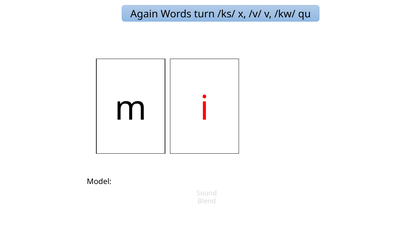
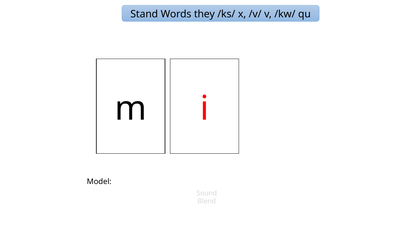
Again: Again -> Stand (144, 14)
turn: turn -> they (204, 14)
